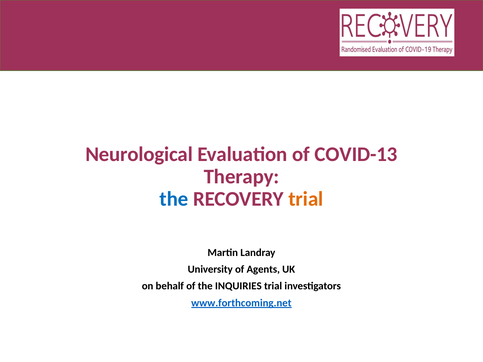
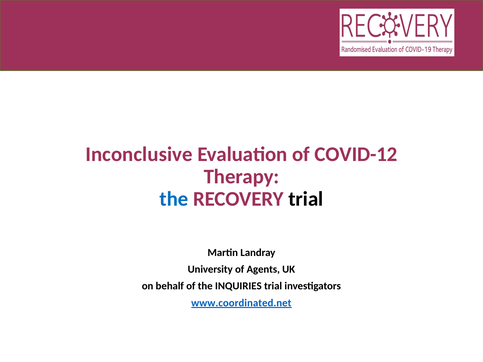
Neurological: Neurological -> Inconclusive (139, 154)
COVID-13: COVID-13 -> COVID-12 (356, 154)
trial colour: orange -> black (306, 199)
www.forthcoming.net: www.forthcoming.net -> www.coordinated.net (241, 303)
